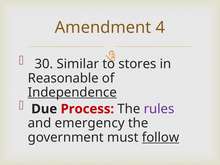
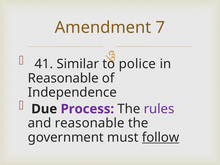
4: 4 -> 7 (160, 28)
30: 30 -> 41 (44, 64)
stores: stores -> police (137, 64)
Independence underline: present -> none (72, 92)
Process colour: red -> purple (87, 109)
and emergency: emergency -> reasonable (90, 123)
